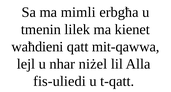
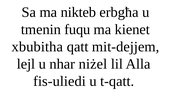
mimli: mimli -> nikteb (78, 12)
lilek: lilek -> fuqu (77, 29)
waħdieni: waħdieni -> xbubitha (37, 47)
mit-qawwa: mit-qawwa -> mit-dejjem (126, 47)
